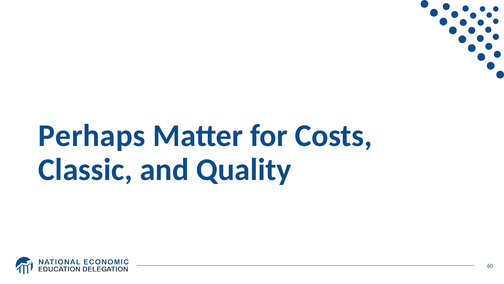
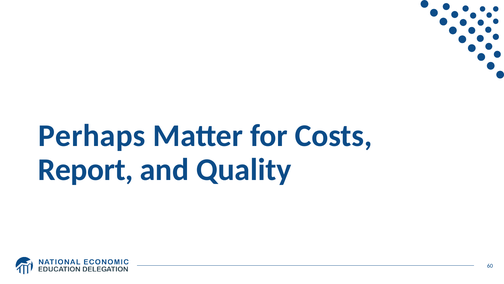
Classic: Classic -> Report (86, 169)
